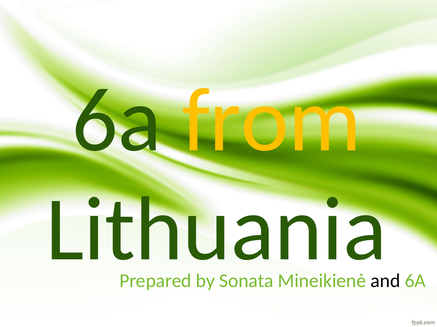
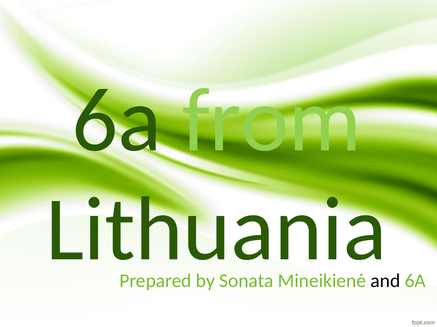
from colour: yellow -> light green (272, 121)
